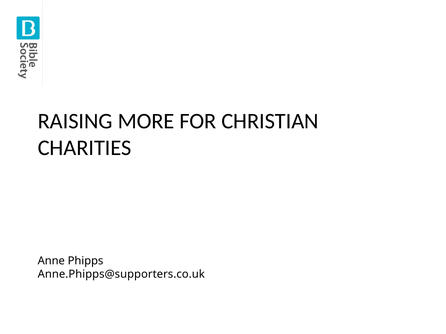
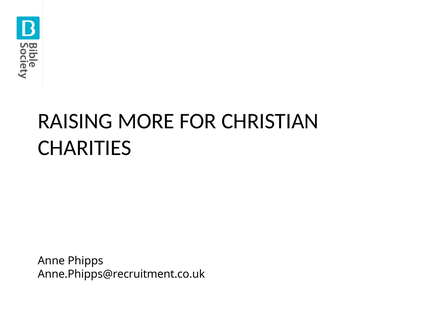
Anne.Phipps@supporters.co.uk: Anne.Phipps@supporters.co.uk -> Anne.Phipps@recruitment.co.uk (121, 275)
